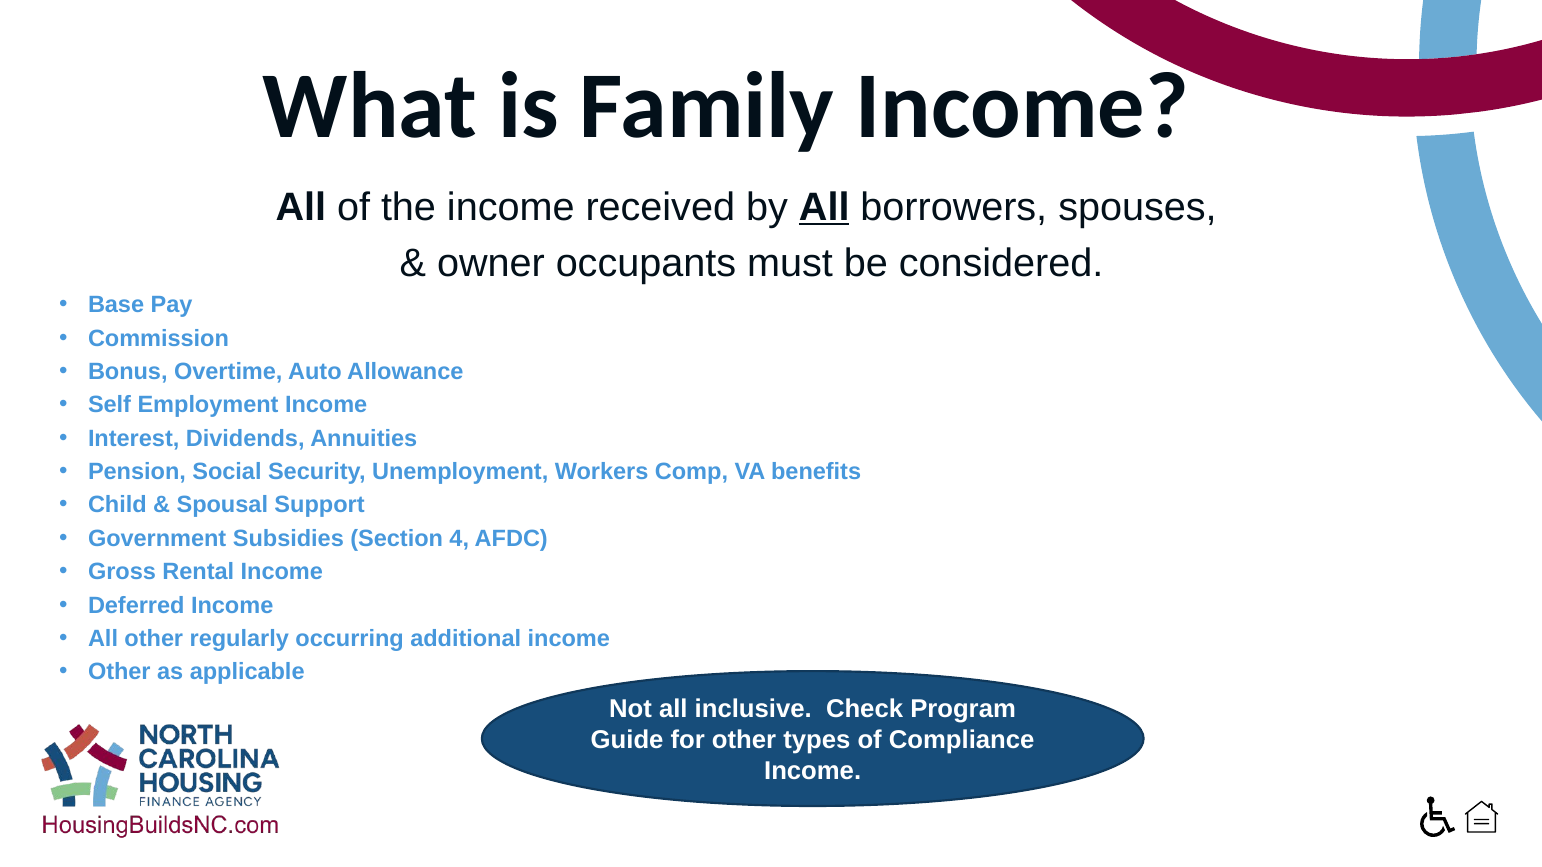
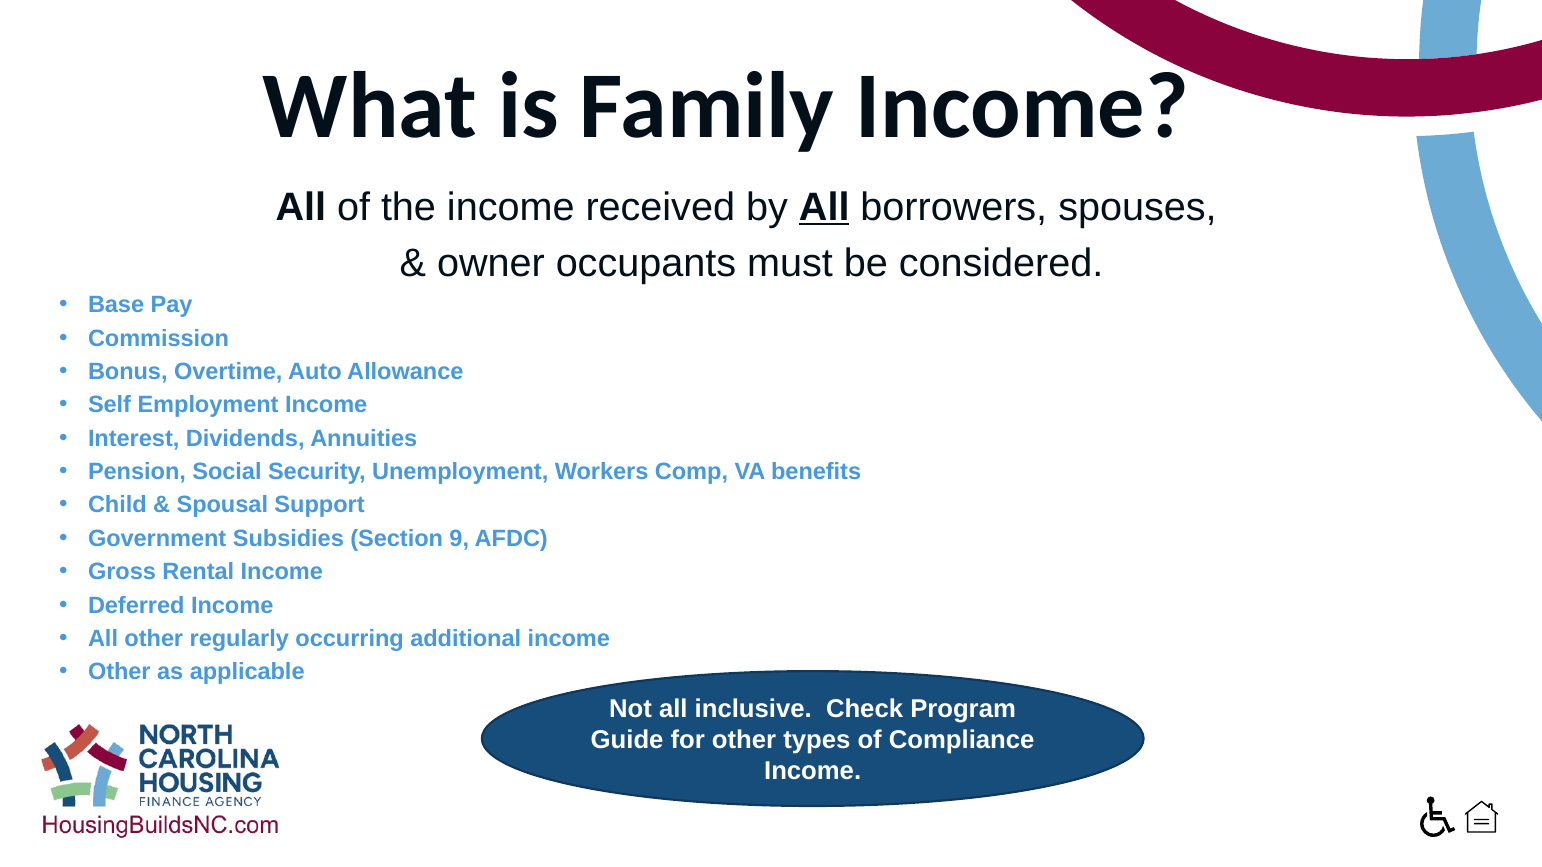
4: 4 -> 9 (459, 539)
